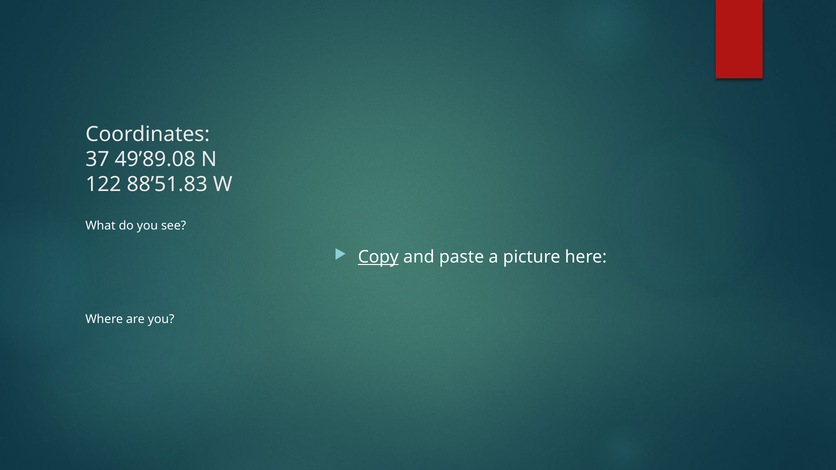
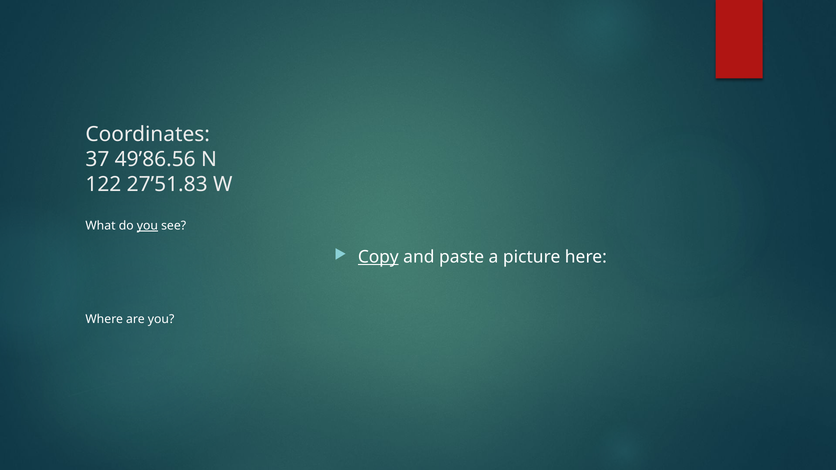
49’89.08: 49’89.08 -> 49’86.56 (155, 159)
88’51.83: 88’51.83 -> 27’51.83 (167, 184)
you underline: none -> present (147, 226)
